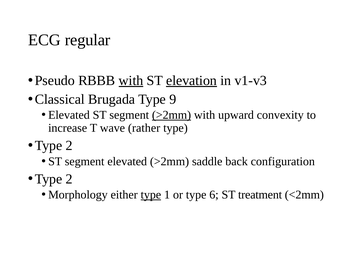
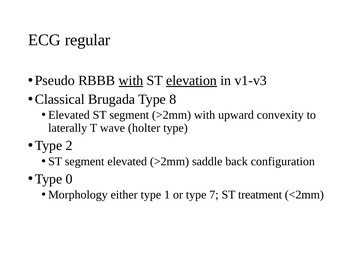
9: 9 -> 8 (173, 99)
>2mm underline: present -> none (172, 115)
increase: increase -> laterally (68, 128)
rather: rather -> holter (144, 128)
2: 2 -> 0 (69, 179)
type underline: present -> none (151, 195)
6: 6 -> 7 (214, 195)
